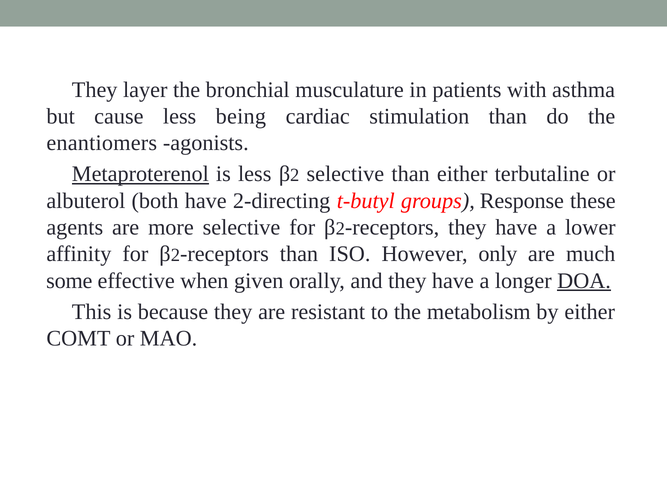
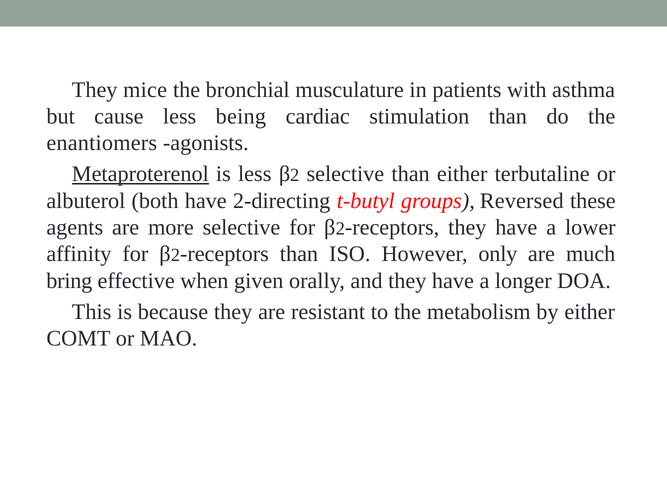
layer: layer -> mice (145, 90)
Response: Response -> Reversed (522, 201)
some: some -> bring (69, 281)
DOA underline: present -> none (584, 281)
